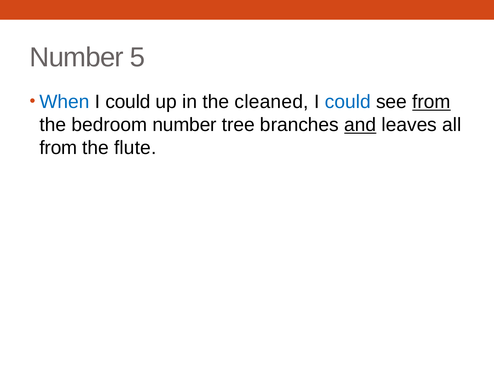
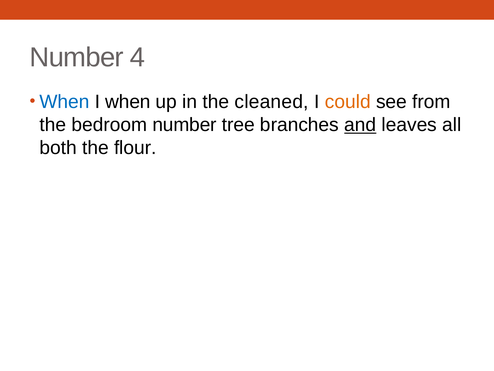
5: 5 -> 4 (138, 57)
could: could -> when (128, 102)
could colour: blue -> orange (348, 102)
from underline: present -> none (431, 102)
from: from -> both (58, 148)
flute: flute -> flour (135, 148)
